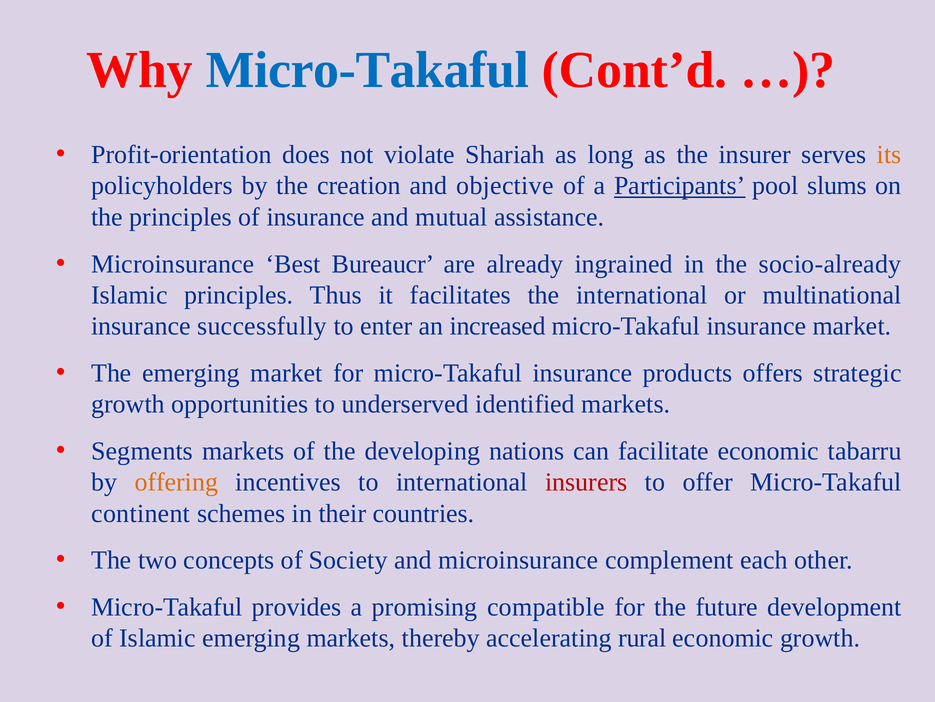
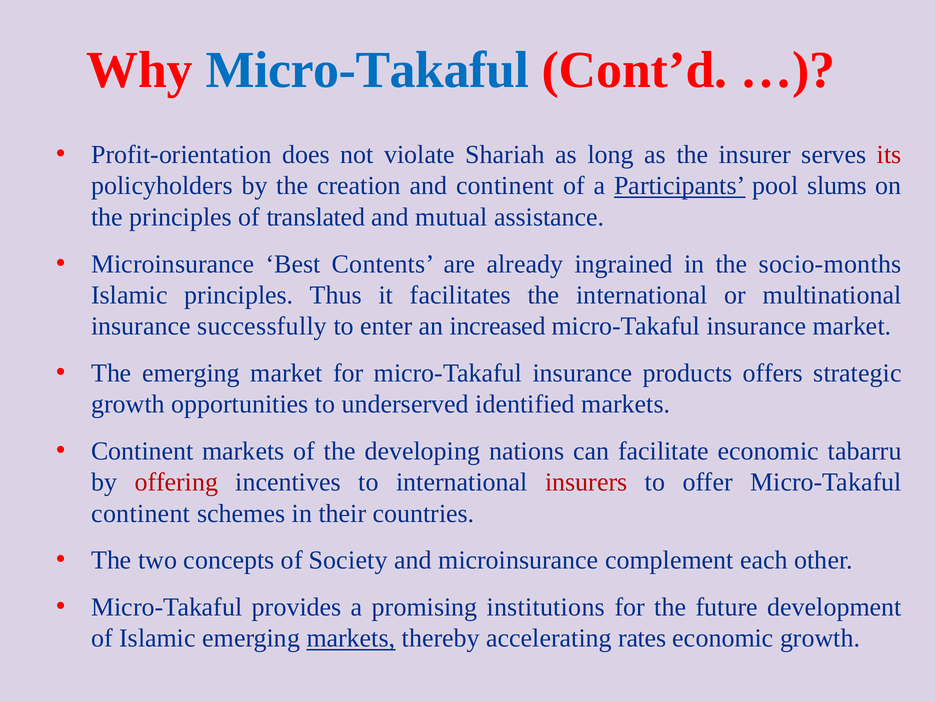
its colour: orange -> red (889, 155)
and objective: objective -> continent (505, 186)
of insurance: insurance -> translated (316, 217)
Bureaucr: Bureaucr -> Contents (383, 264)
socio-already: socio-already -> socio-months (830, 264)
Segments: Segments -> Continent (142, 451)
offering colour: orange -> red (176, 482)
compatible: compatible -> institutions (546, 607)
markets underline: none -> present (351, 638)
rural: rural -> rates (642, 638)
